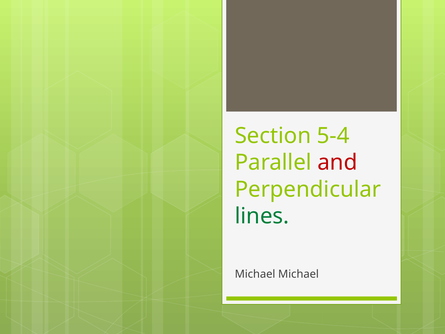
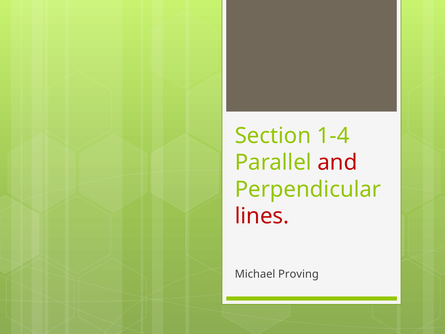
5-4: 5-4 -> 1-4 (333, 136)
lines colour: green -> red (262, 216)
Michael Michael: Michael -> Proving (298, 274)
